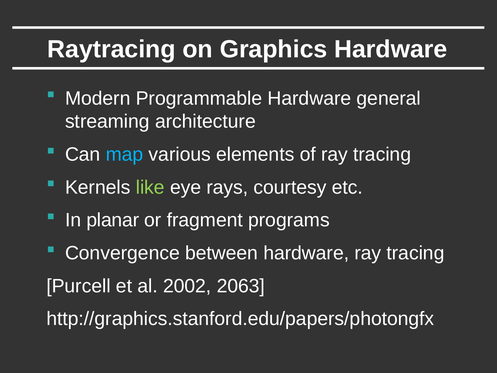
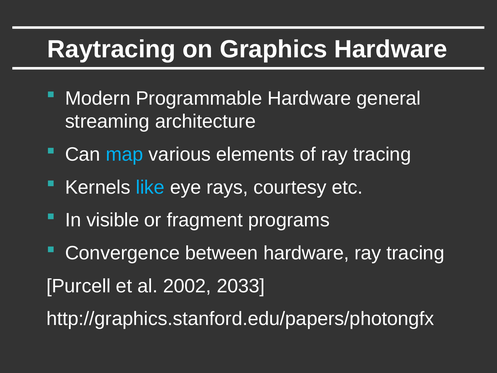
like colour: light green -> light blue (150, 187)
planar: planar -> visible (113, 220)
2063: 2063 -> 2033 (241, 286)
